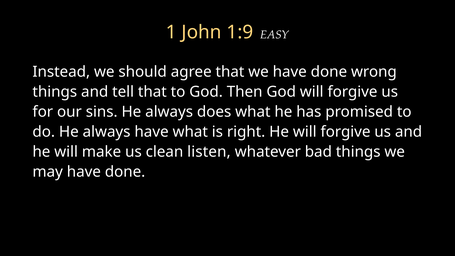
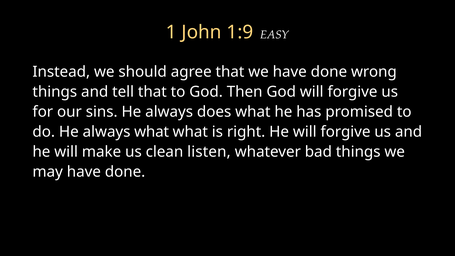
always have: have -> what (152, 132)
